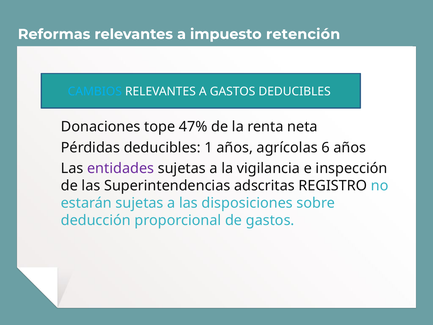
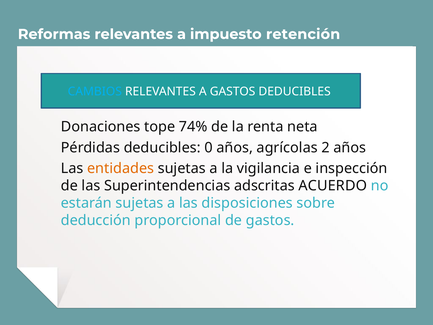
47%: 47% -> 74% (193, 127)
1: 1 -> 0 (208, 147)
6: 6 -> 2 (326, 147)
entidades colour: purple -> orange (121, 168)
REGISTRO: REGISTRO -> ACUERDO (333, 186)
